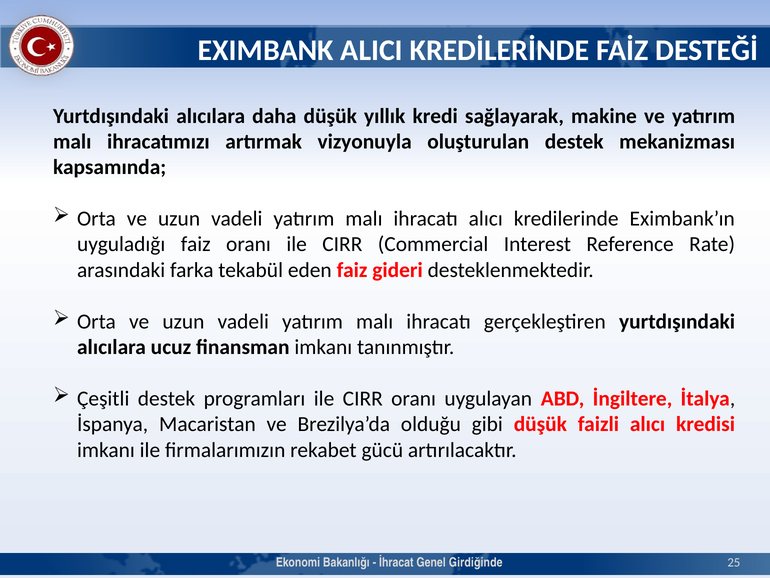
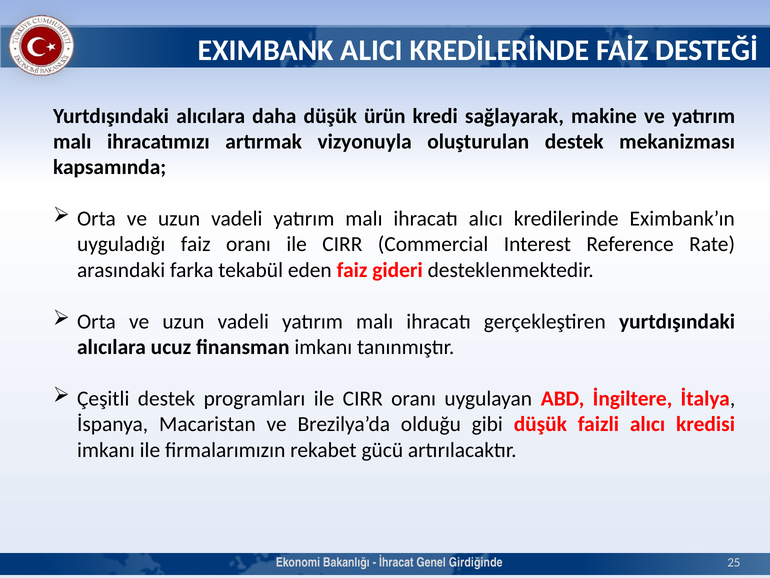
yıllık: yıllık -> ürün (385, 116)
